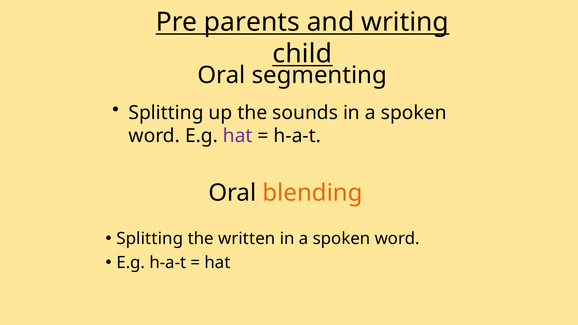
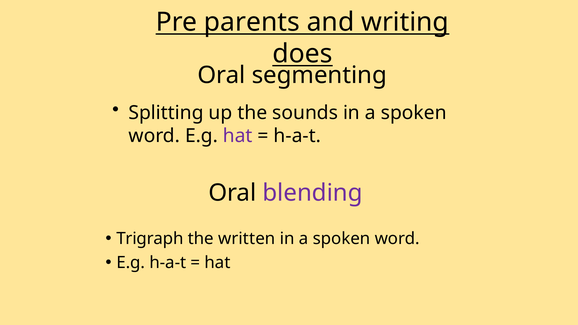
child: child -> does (302, 54)
blending colour: orange -> purple (313, 193)
Splitting: Splitting -> Trigraph (150, 239)
